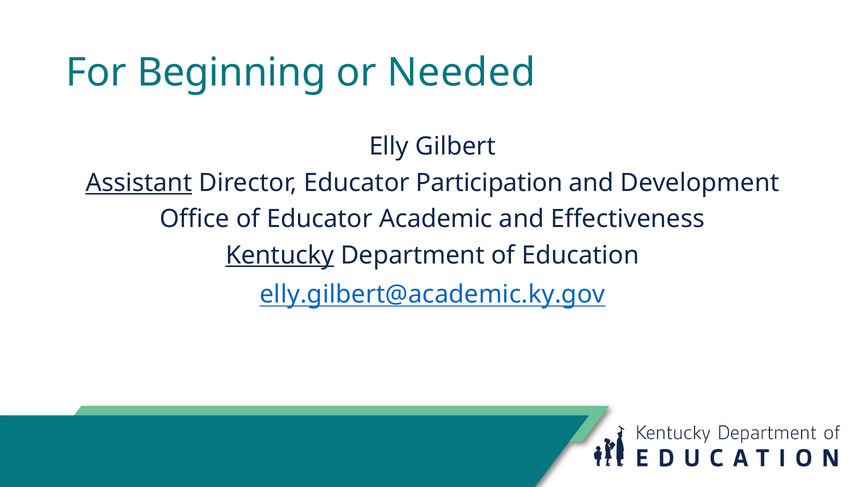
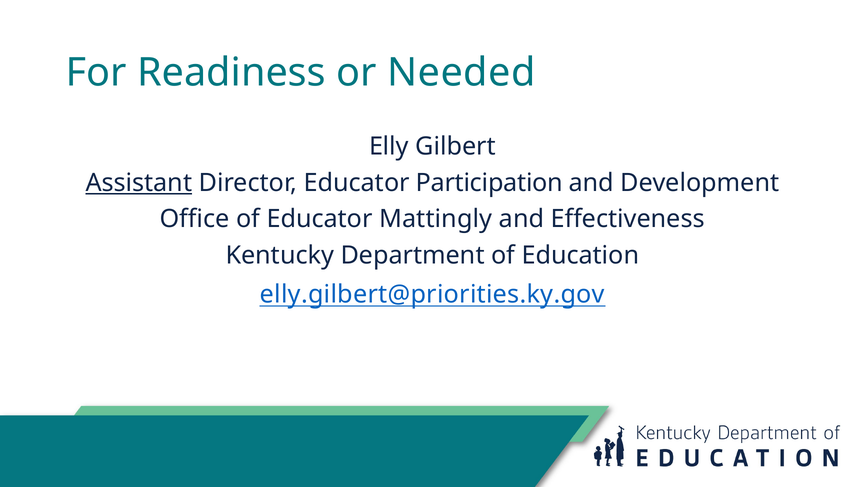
Beginning: Beginning -> Readiness (232, 73)
Academic: Academic -> Mattingly (436, 219)
Kentucky underline: present -> none (280, 255)
elly.gilbert@academic.ky.gov: elly.gilbert@academic.ky.gov -> elly.gilbert@priorities.ky.gov (432, 294)
